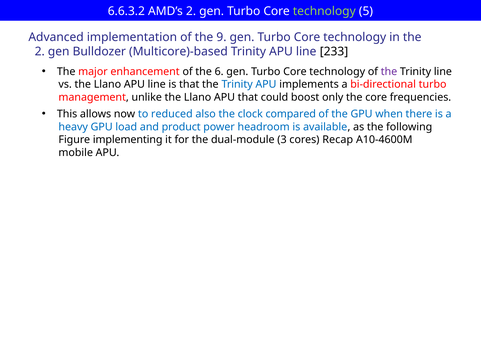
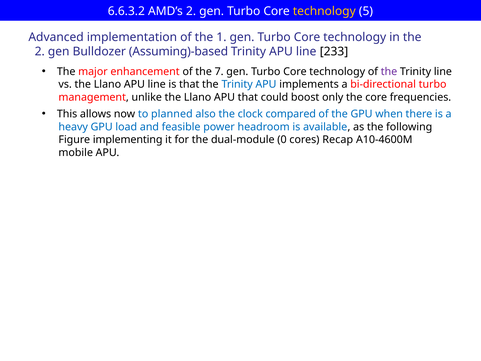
technology colour: light green -> yellow (324, 11)
9: 9 -> 1 (221, 37)
Multicore)-based: Multicore)-based -> Assuming)-based (178, 51)
6: 6 -> 7 (219, 72)
reduced: reduced -> planned (172, 114)
product: product -> feasible (181, 127)
3: 3 -> 0 (282, 140)
